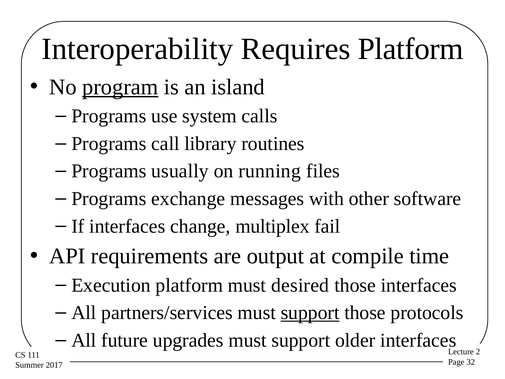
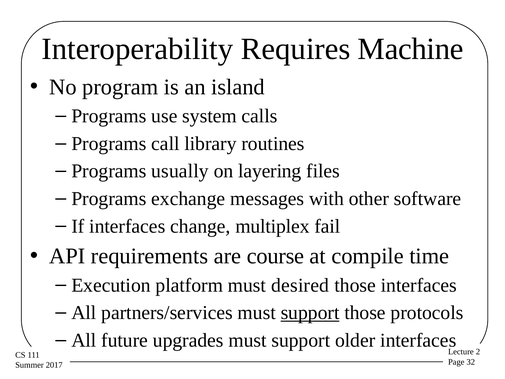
Requires Platform: Platform -> Machine (411, 49)
program underline: present -> none (120, 87)
running: running -> layering (270, 171)
output: output -> course (276, 256)
